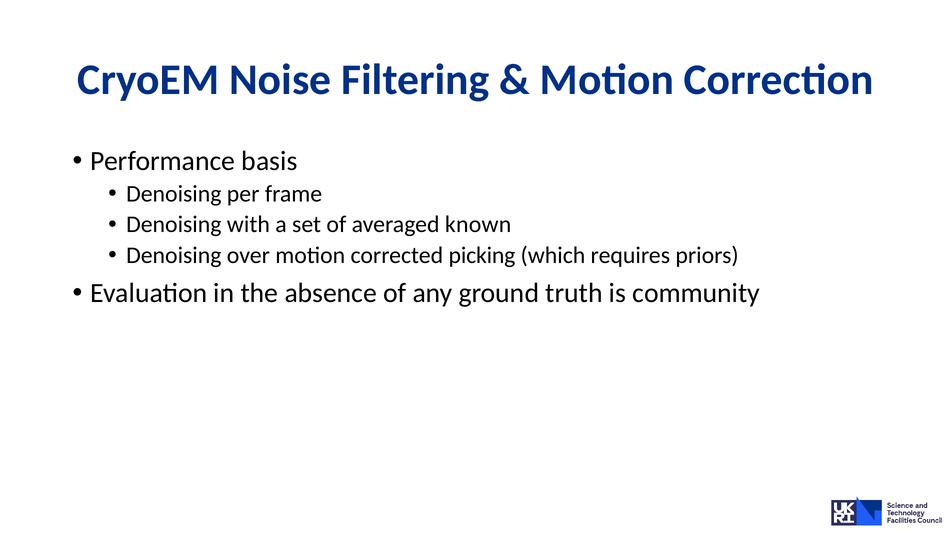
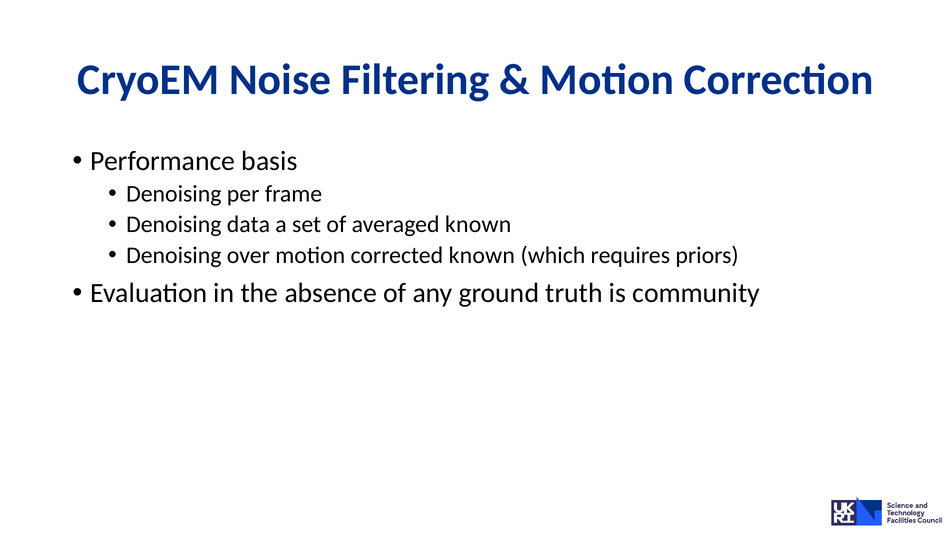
with: with -> data (248, 224)
corrected picking: picking -> known (482, 255)
